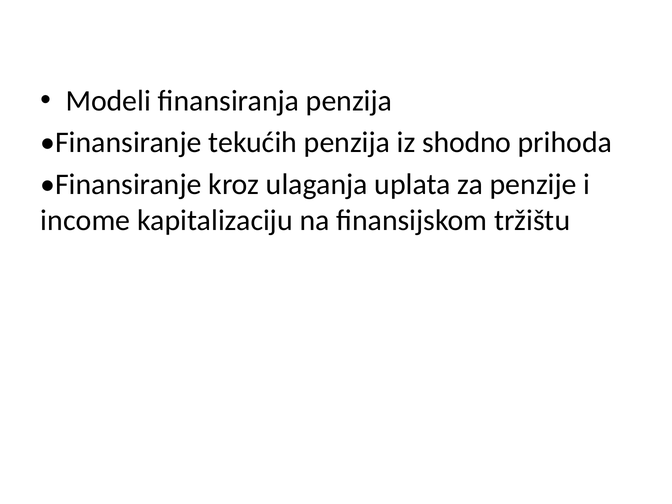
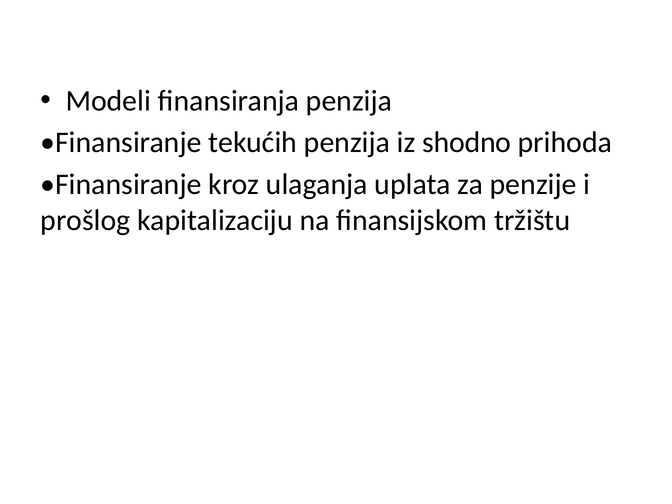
income: income -> prošlog (85, 220)
